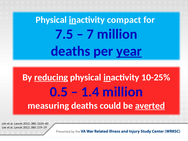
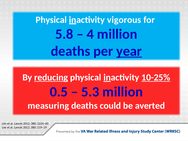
compact: compact -> vigorous (124, 20)
7.5: 7.5 -> 5.8 (64, 34)
7: 7 -> 4 (90, 34)
10-25% underline: none -> present (156, 77)
1.4: 1.4 -> 5.3 (90, 92)
averted underline: present -> none (150, 106)
